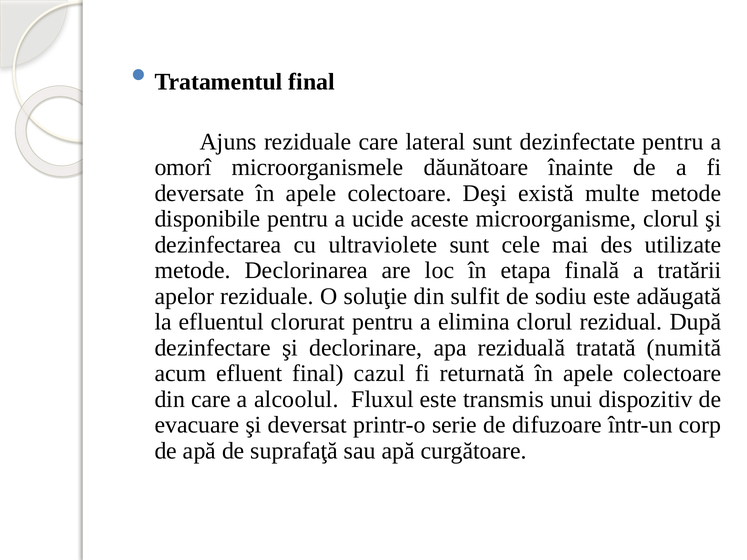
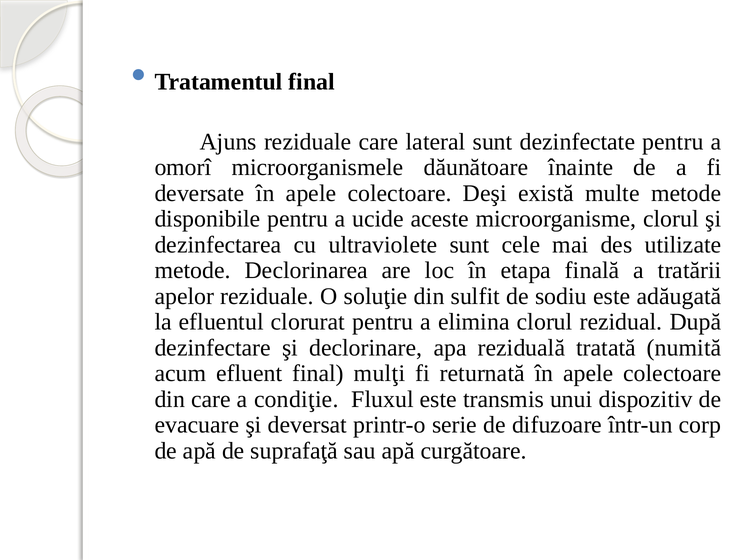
cazul: cazul -> mulţi (380, 374)
alcoolul: alcoolul -> condiţie (296, 400)
